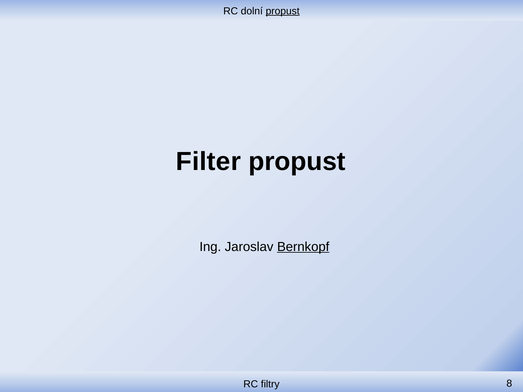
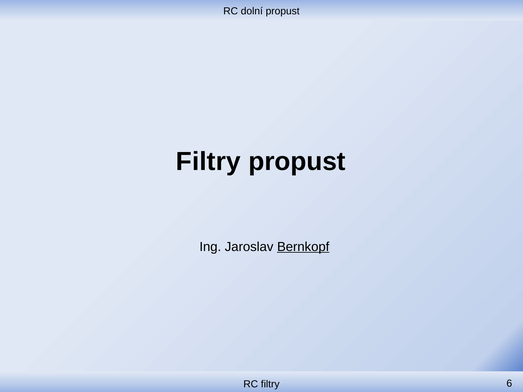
propust underline: present -> none (283, 11)
Filter: Filter -> Filtry (208, 162)
8: 8 -> 6 (509, 384)
